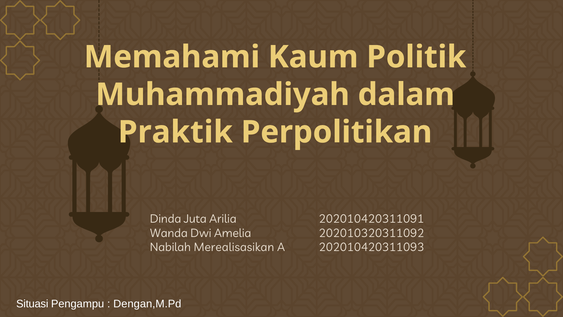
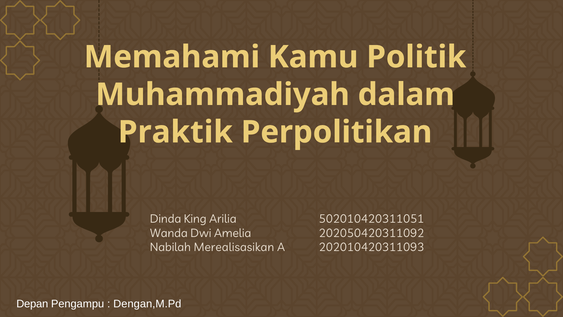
Kaum: Kaum -> Kamu (313, 57)
Juta: Juta -> King (195, 219)
202010420311091: 202010420311091 -> 502010420311051 (372, 219)
202010320311092: 202010320311092 -> 202050420311092 (372, 233)
Situasi: Situasi -> Depan (32, 304)
